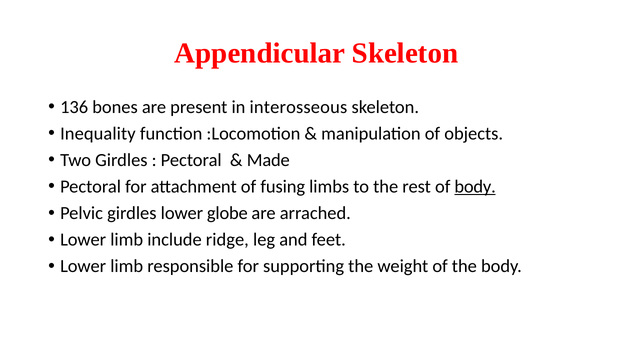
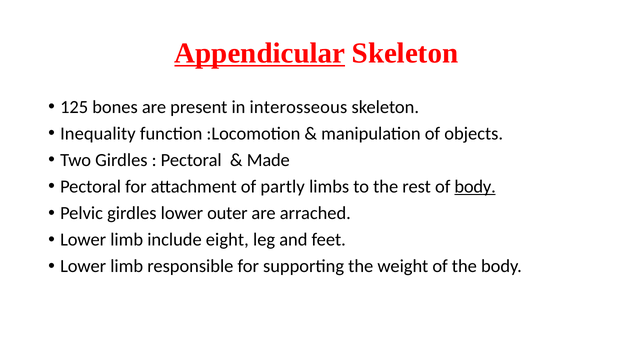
Appendicular underline: none -> present (260, 53)
136: 136 -> 125 (74, 107)
fusing: fusing -> partly (283, 187)
globe: globe -> outer (227, 213)
ridge: ridge -> eight (227, 240)
